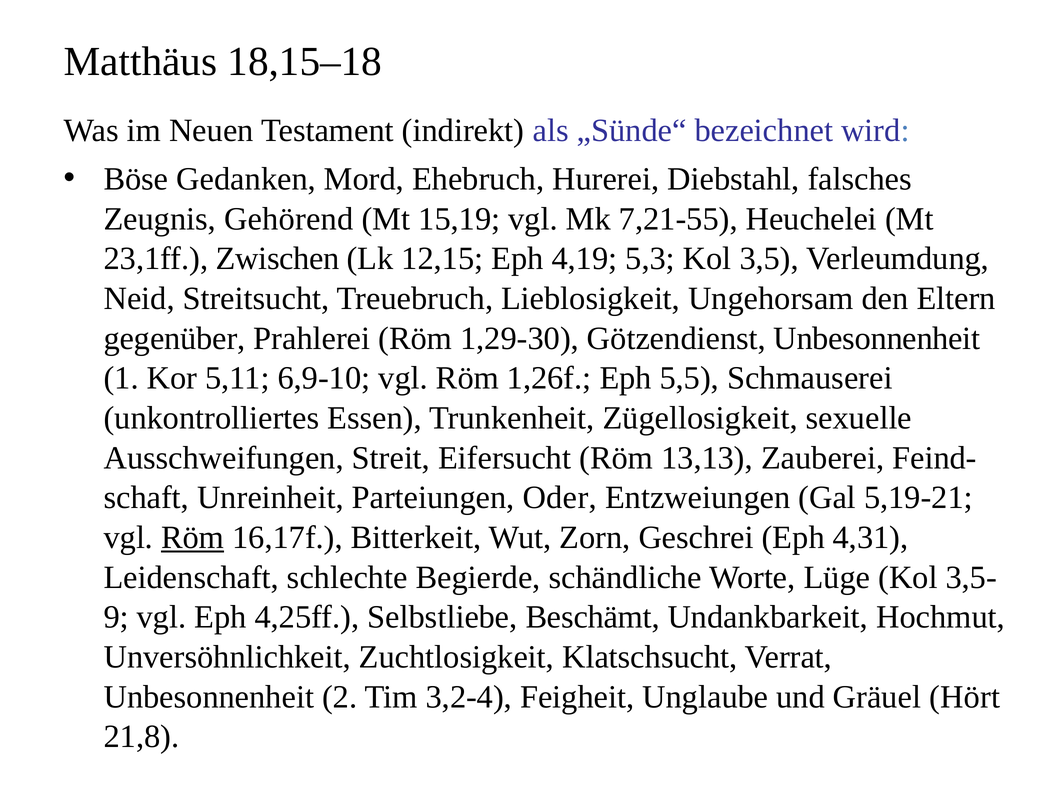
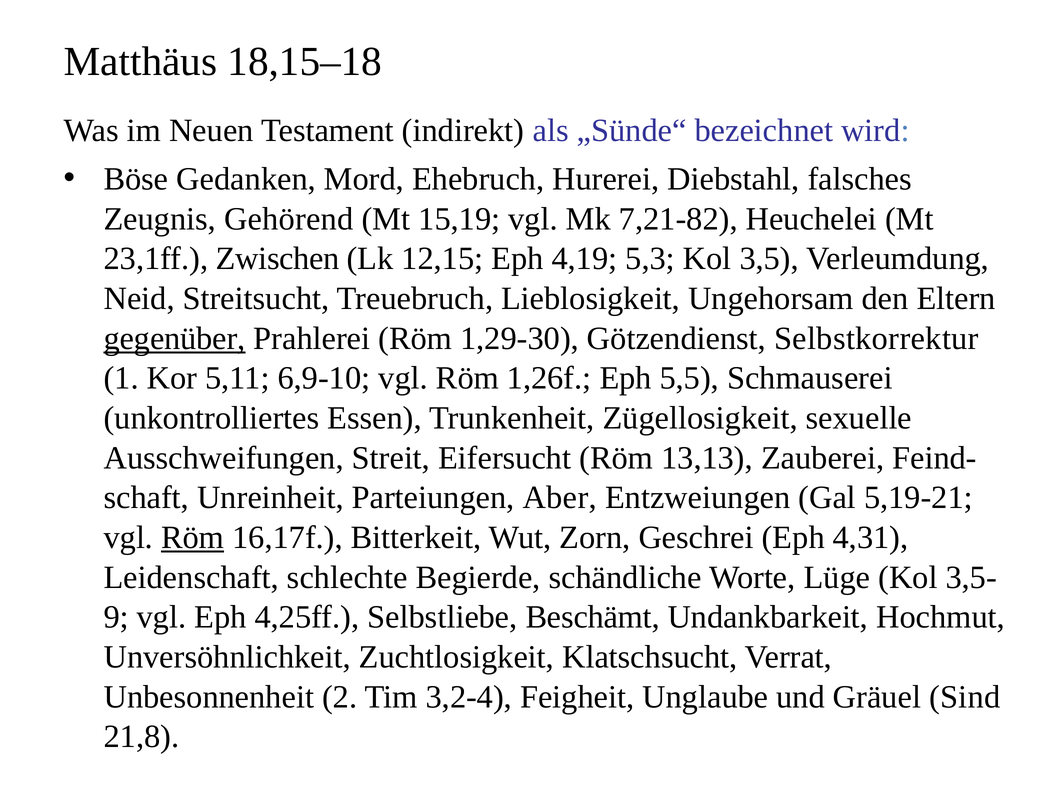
7,21-55: 7,21-55 -> 7,21-82 (678, 219)
gegenüber underline: none -> present (175, 338)
Götzendienst Unbesonnenheit: Unbesonnenheit -> Selbstkorrektur (876, 338)
Oder: Oder -> Aber (560, 498)
Hört: Hört -> Sind (965, 697)
